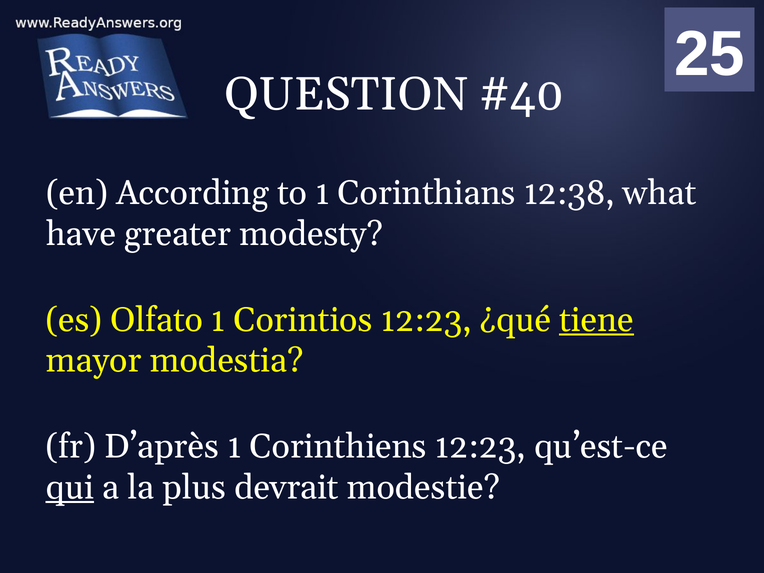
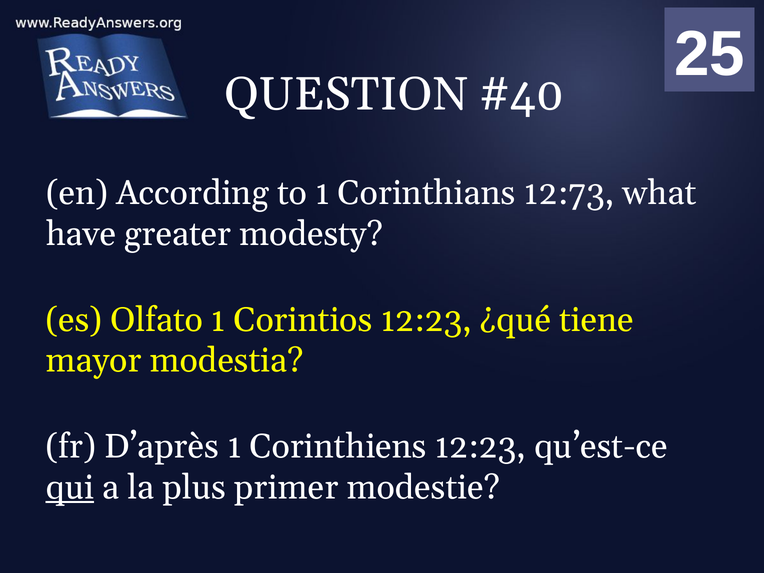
12:38: 12:38 -> 12:73 (569, 193)
tiene underline: present -> none (597, 320)
devrait: devrait -> primer (286, 487)
